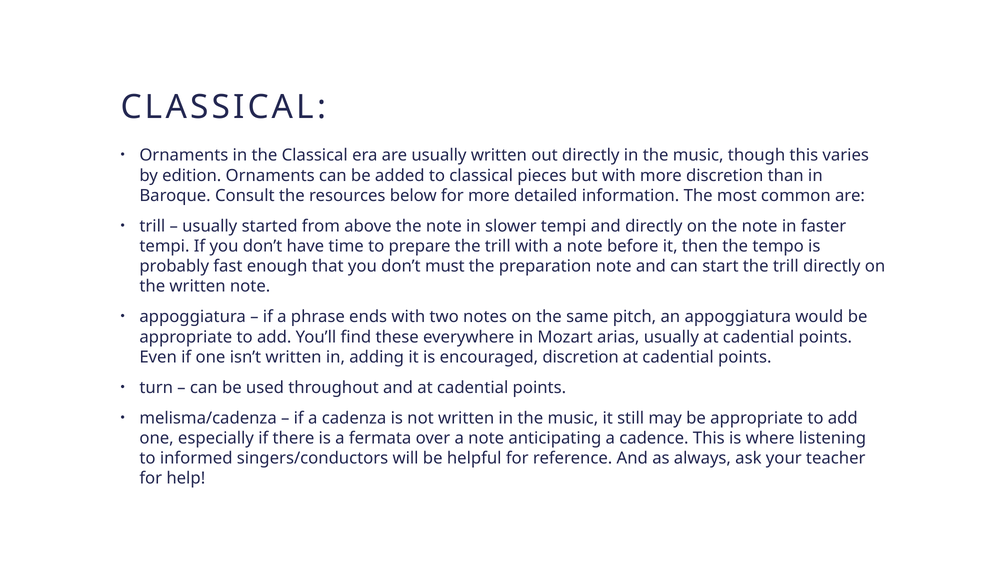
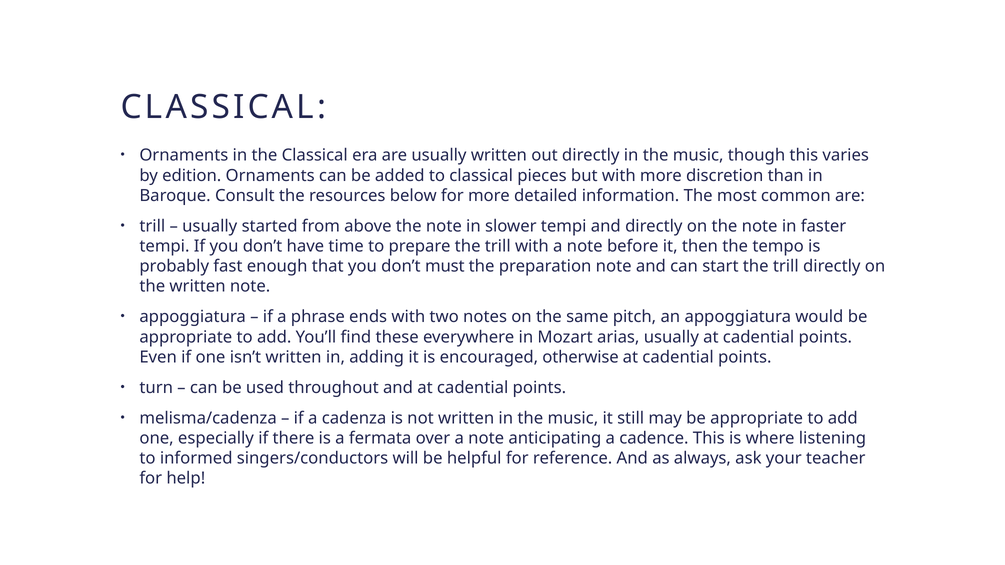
encouraged discretion: discretion -> otherwise (581, 357)
